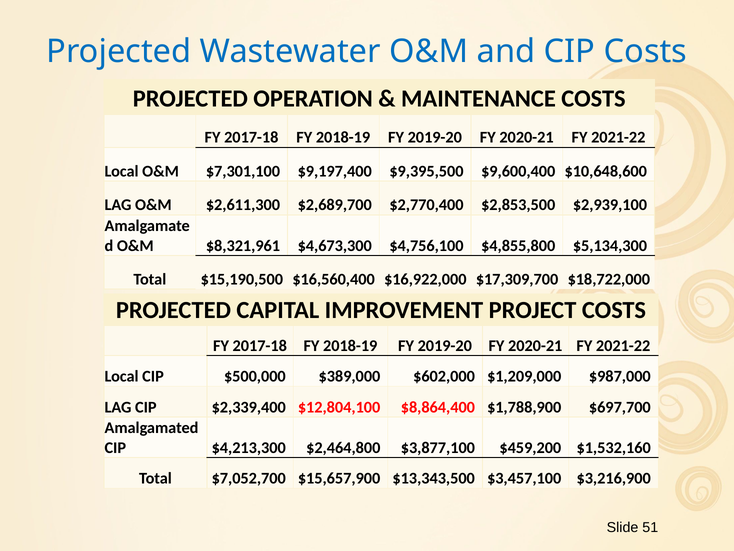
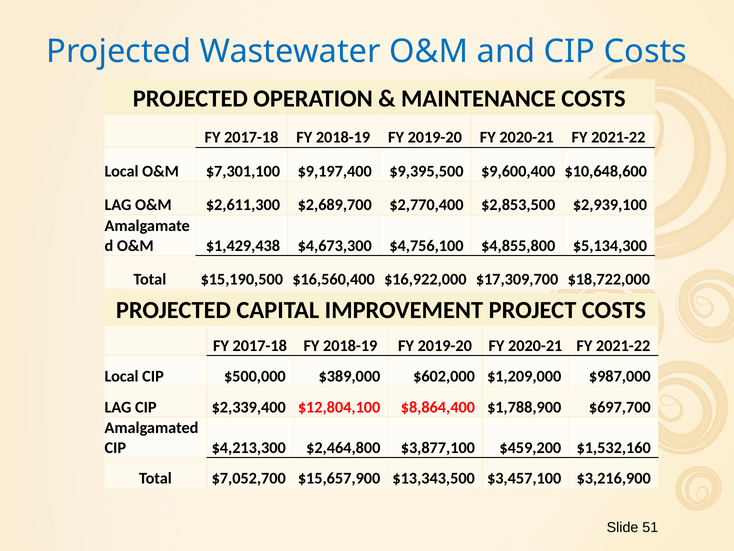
$8,321,961: $8,321,961 -> $1,429,438 (243, 245)
